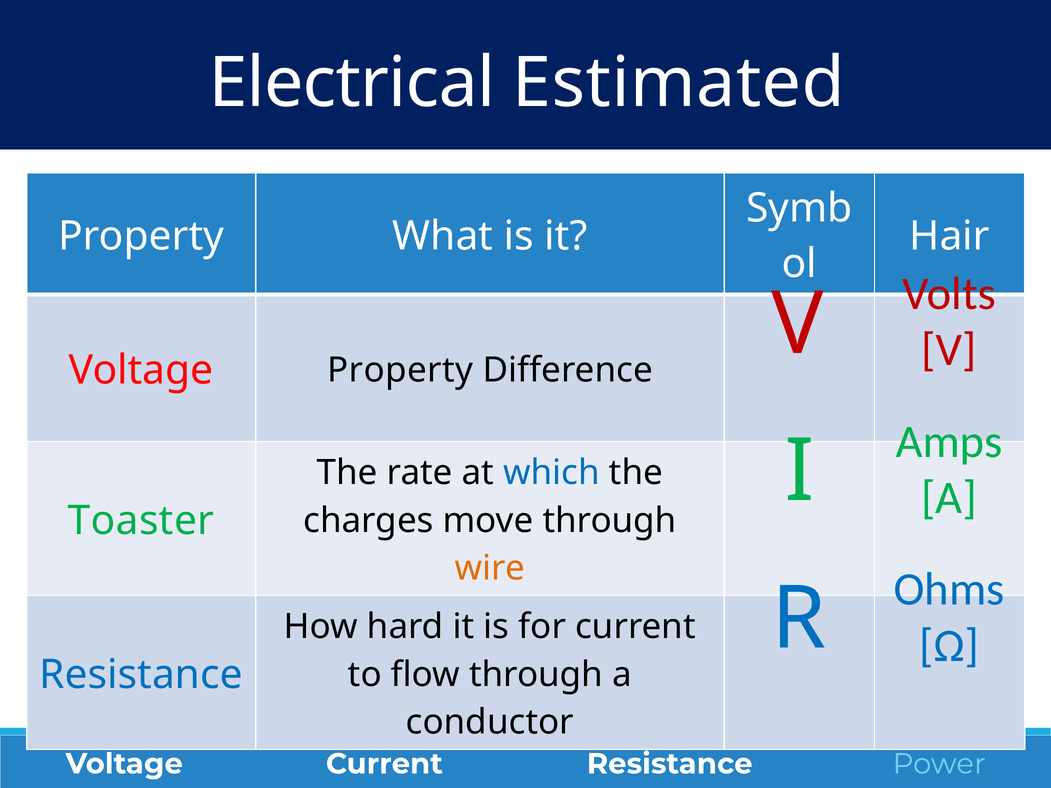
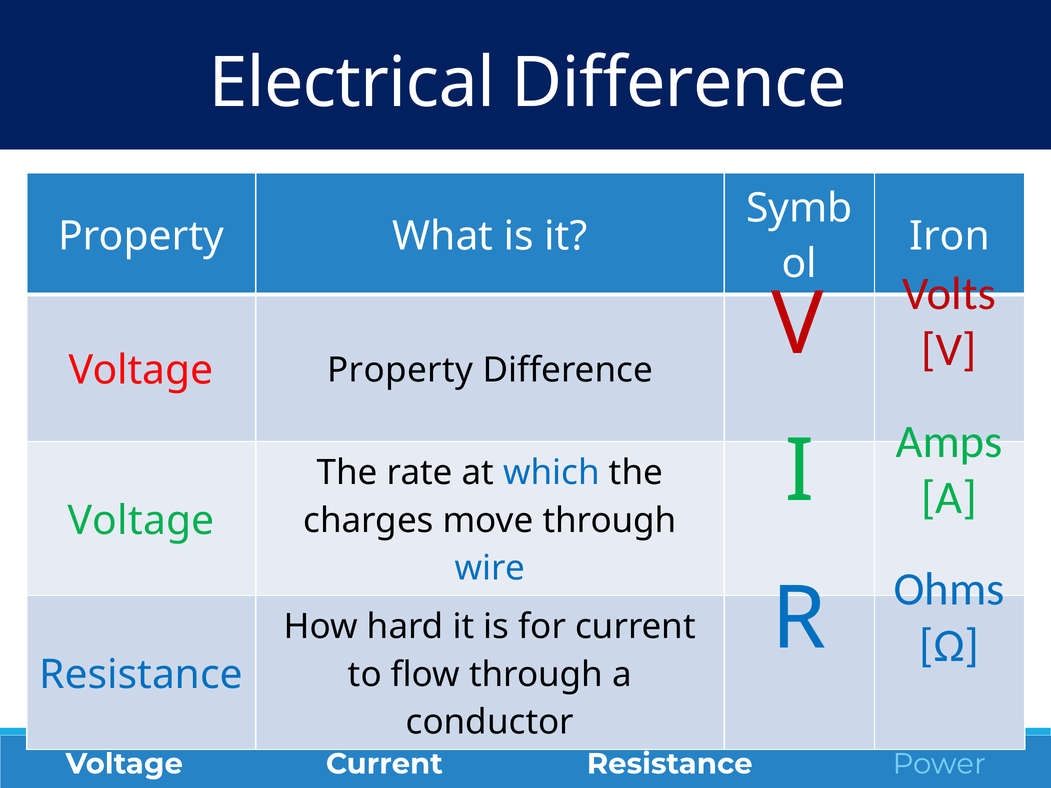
Electrical Estimated: Estimated -> Difference (679, 83)
Hair: Hair -> Iron (950, 236)
Toaster: Toaster -> Voltage (141, 521)
wire colour: orange -> blue (490, 569)
